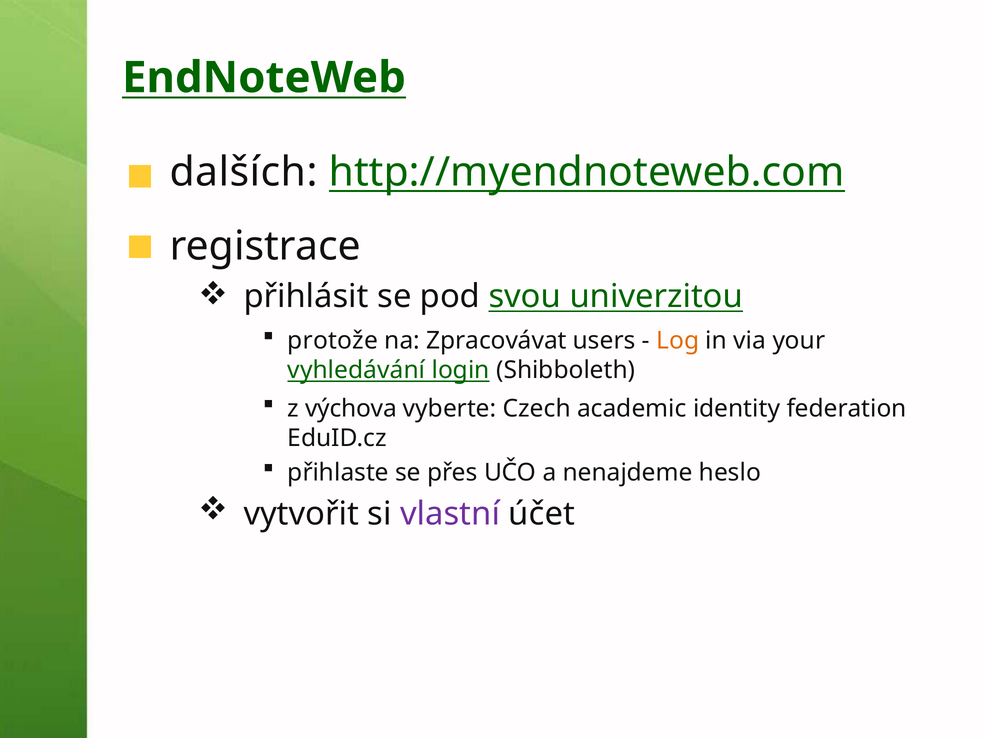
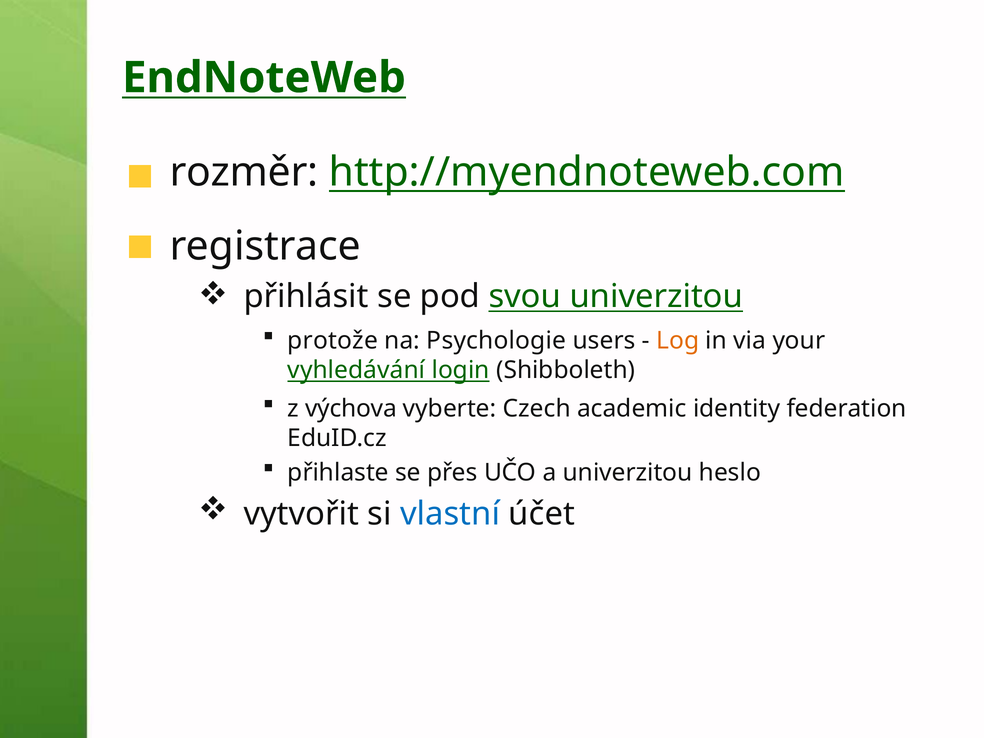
dalších: dalších -> rozměr (244, 172)
Zpracovávat: Zpracovávat -> Psychologie (496, 341)
a nenajdeme: nenajdeme -> univerzitou (628, 472)
vlastní colour: purple -> blue (450, 514)
